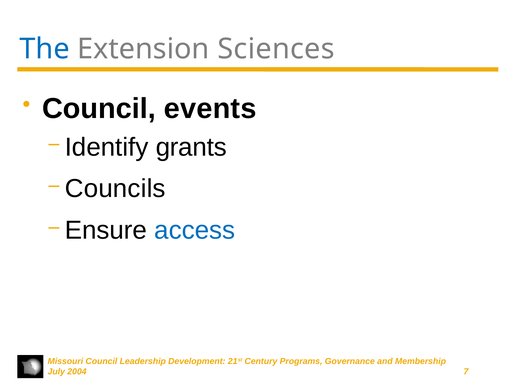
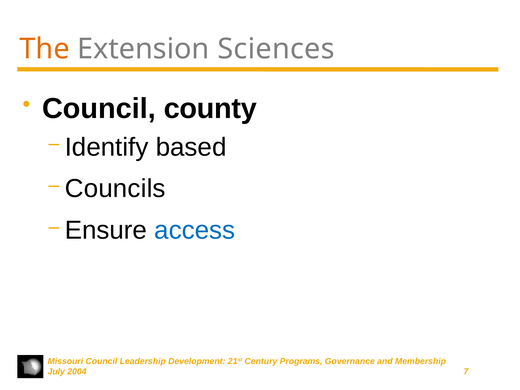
The colour: blue -> orange (45, 49)
events: events -> county (210, 109)
grants: grants -> based (191, 147)
